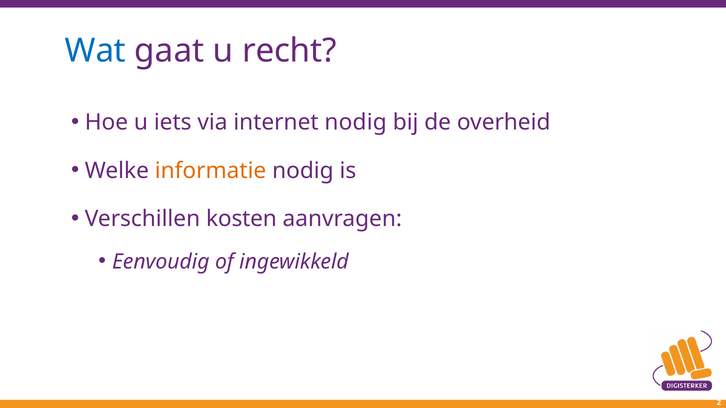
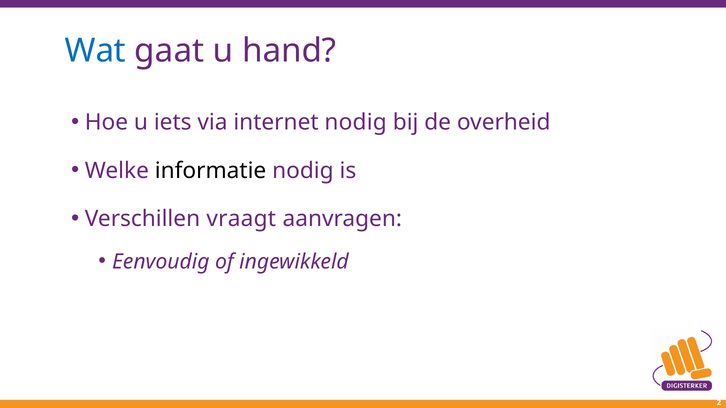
recht: recht -> hand (289, 51)
informatie colour: orange -> black (211, 171)
kosten: kosten -> vraagt (241, 219)
